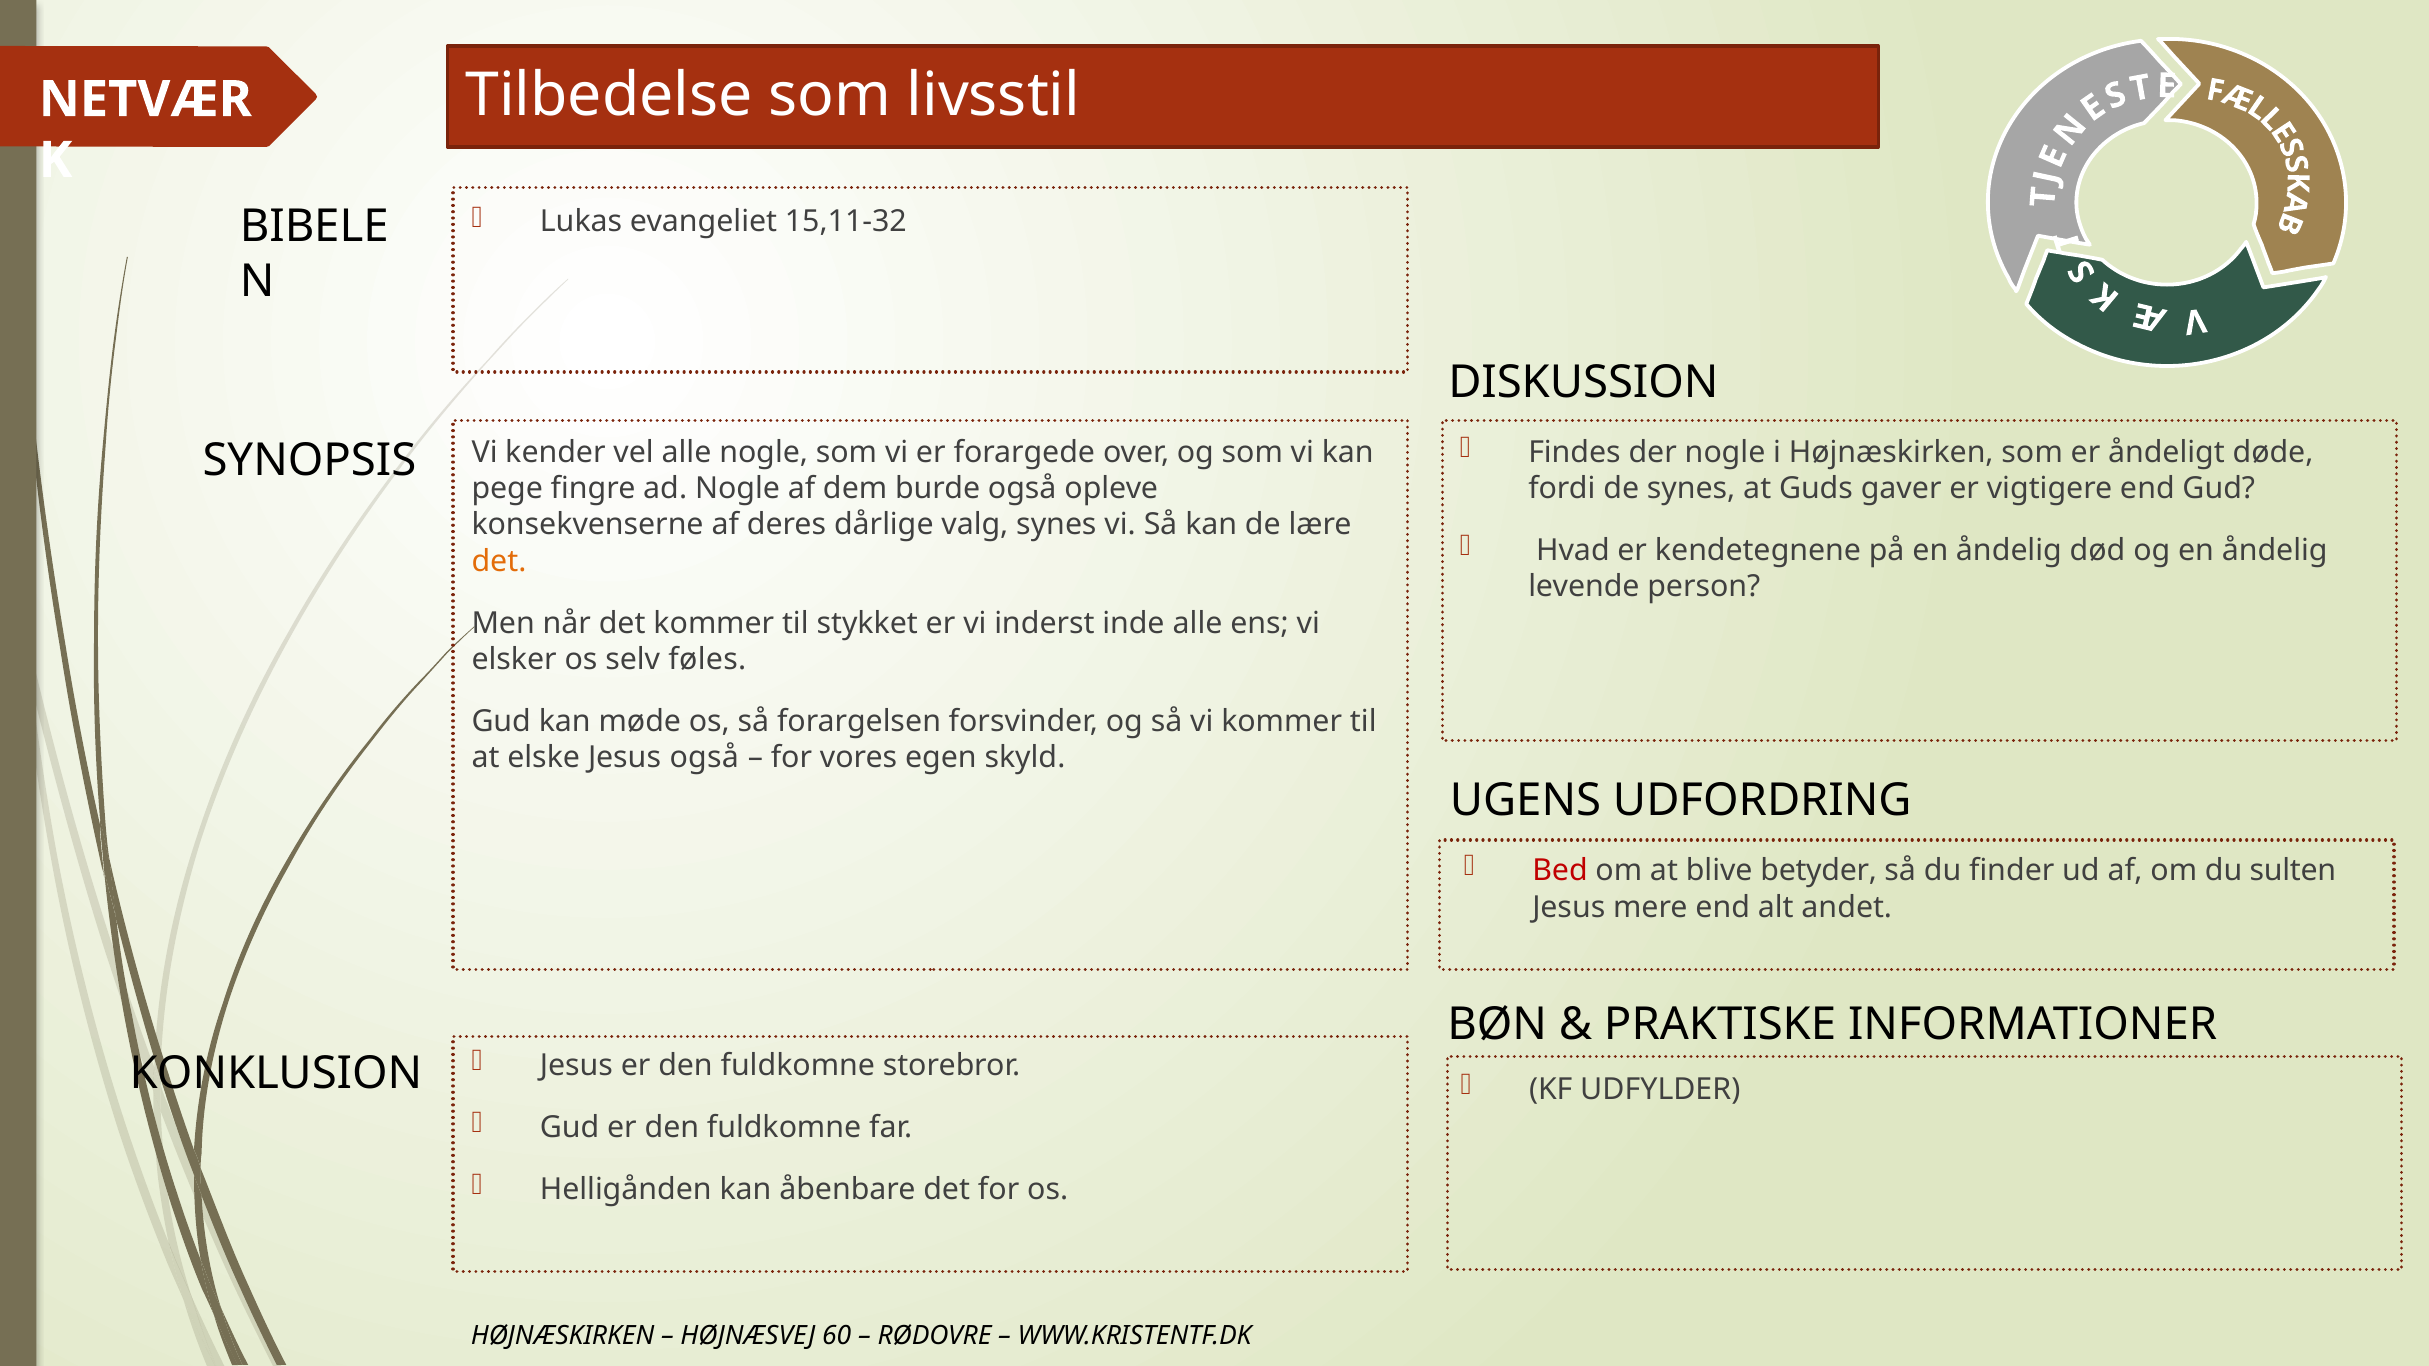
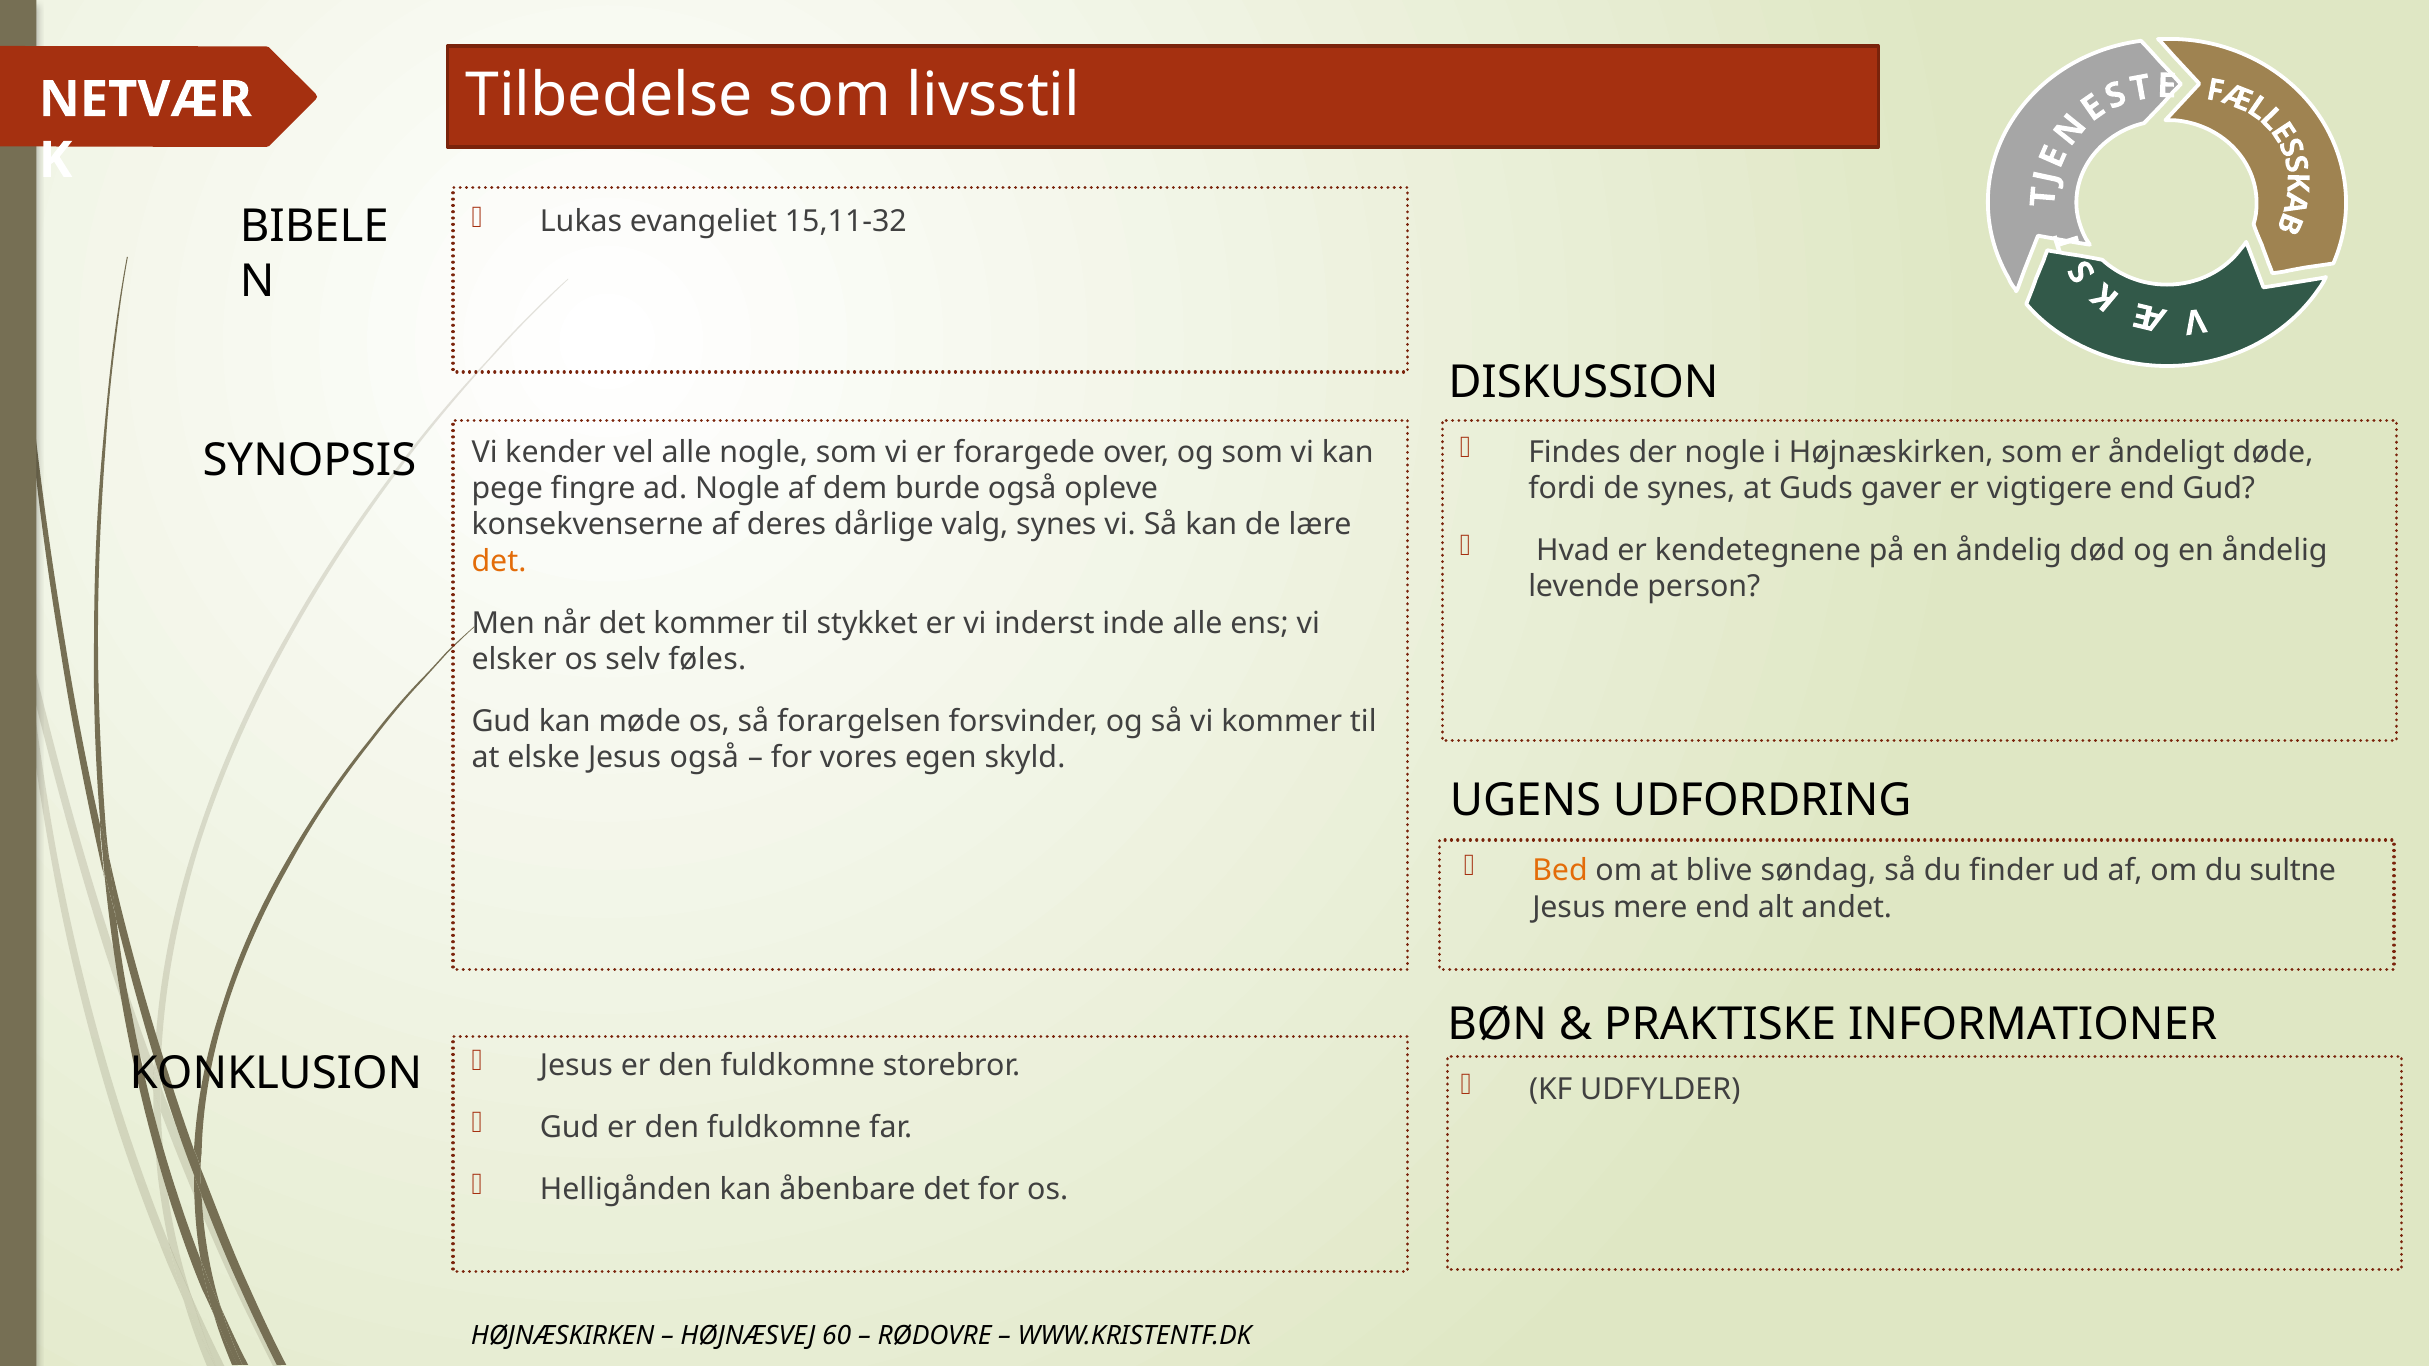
Bed colour: red -> orange (1560, 871)
betyder: betyder -> søndag (1818, 871)
sulten: sulten -> sultne (2293, 871)
